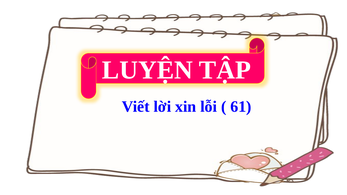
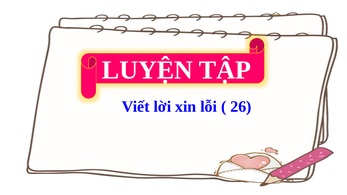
61: 61 -> 26 (241, 107)
